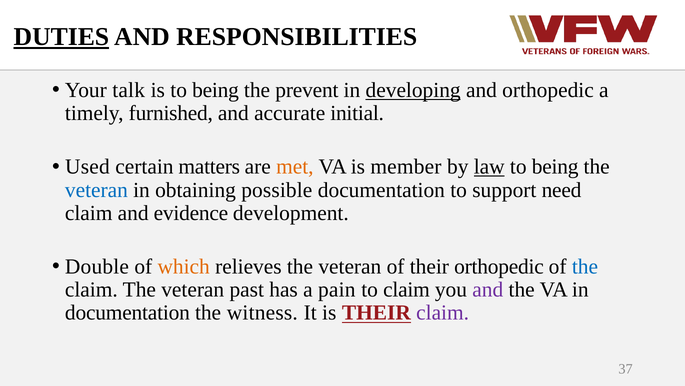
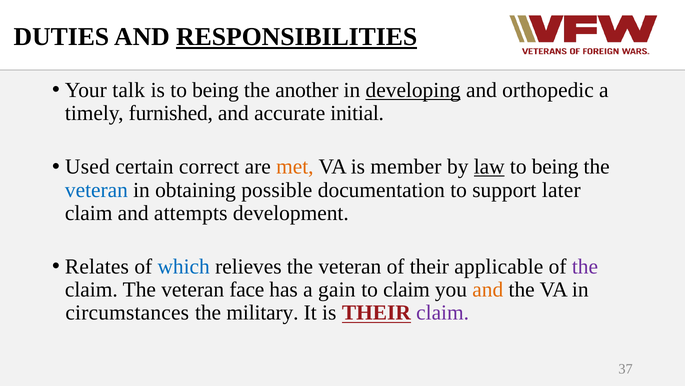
DUTIES underline: present -> none (61, 37)
RESPONSIBILITIES underline: none -> present (297, 37)
prevent: prevent -> another (307, 90)
matters: matters -> correct (209, 167)
need: need -> later (561, 190)
evidence: evidence -> attempts (191, 213)
Double: Double -> Relates (97, 266)
which colour: orange -> blue (184, 266)
their orthopedic: orthopedic -> applicable (499, 266)
the colour: blue -> purple (585, 266)
past: past -> face (247, 289)
pain: pain -> gain (337, 289)
and colour: purple -> orange (488, 289)
documentation: documentation -> circumstances (127, 312)
witness: witness -> military (262, 312)
